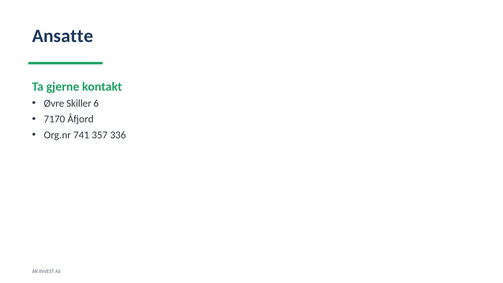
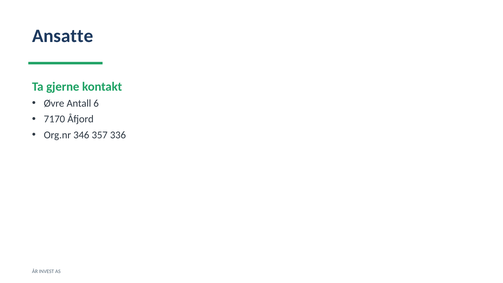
Skiller: Skiller -> Antall (79, 103)
741: 741 -> 346 (81, 135)
